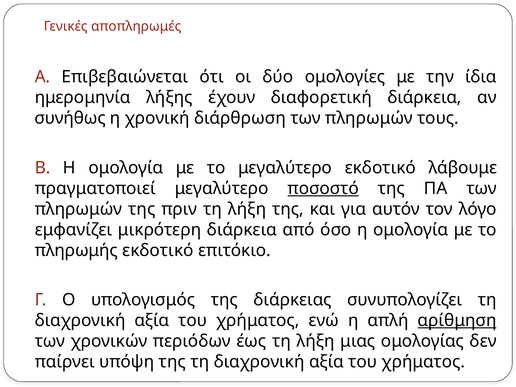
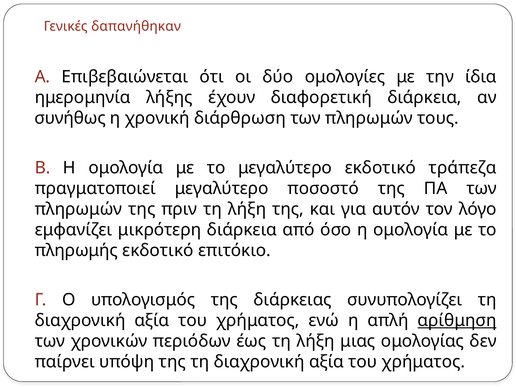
αποπληρωμές: αποπληρωμές -> δαπανήθηκαν (136, 26)
λάβουμε: λάβουμε -> τράπεζα (463, 168)
ποσοστό underline: present -> none (323, 188)
